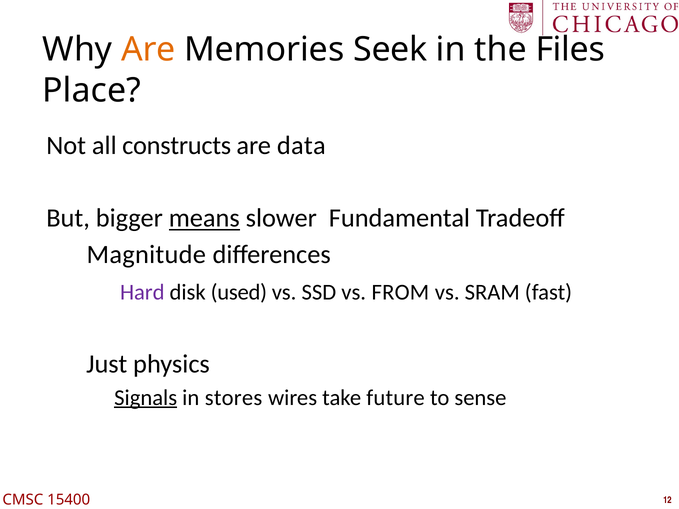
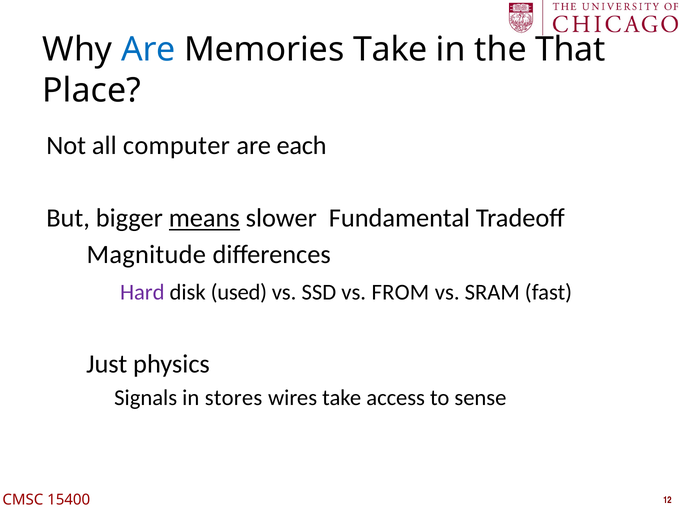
Are colour: orange -> blue (148, 50)
Memories Seek: Seek -> Take (390, 50)
Files: Files -> That (570, 50)
constructs: constructs -> computer (176, 146)
data: data -> each (302, 146)
Signals underline: present -> none (146, 398)
future: future -> access (396, 398)
